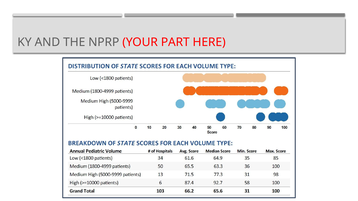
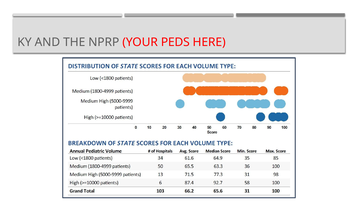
PART: PART -> PEDS (175, 42)
